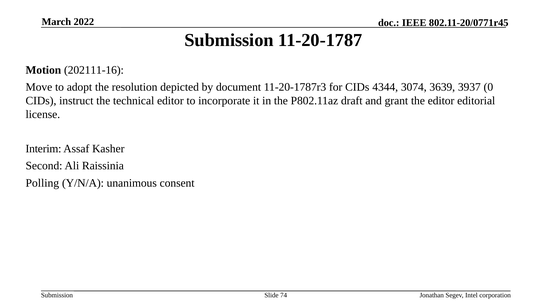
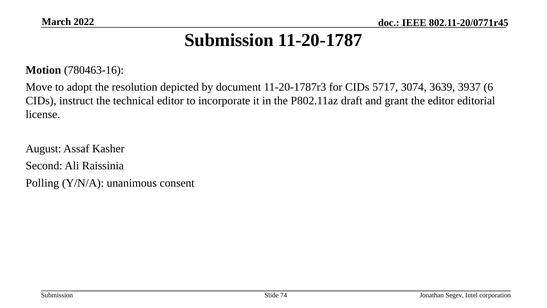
202111-16: 202111-16 -> 780463-16 (94, 70)
4344: 4344 -> 5717 (385, 87)
0: 0 -> 6 (488, 87)
Interim: Interim -> August (43, 149)
